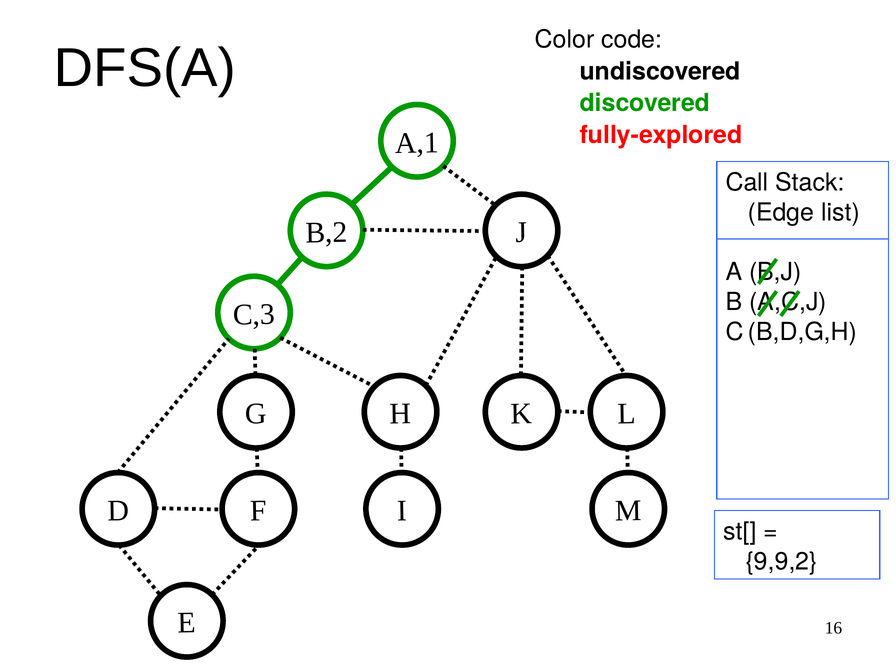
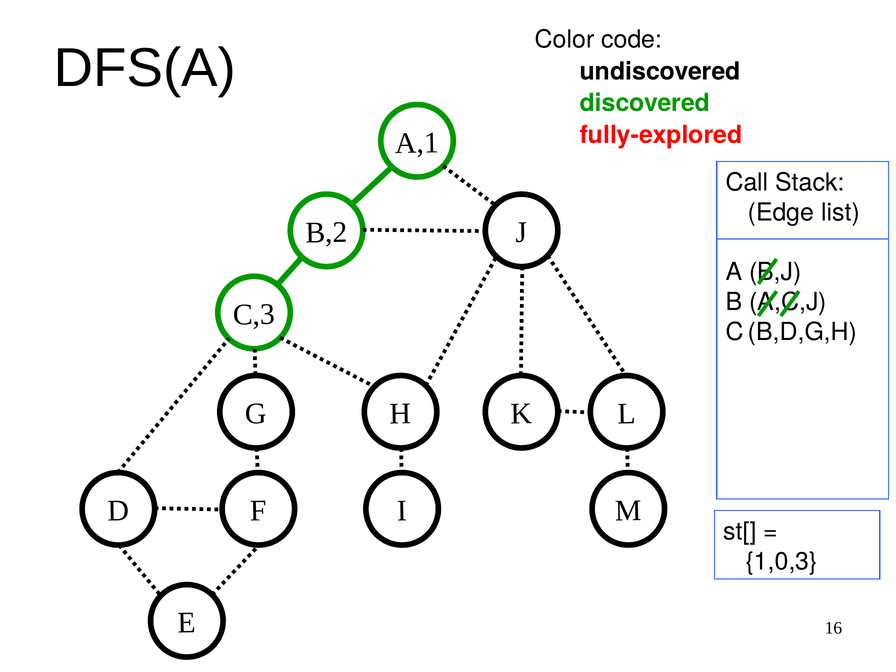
9,9,2: 9,9,2 -> 1,0,3 (782, 561)
